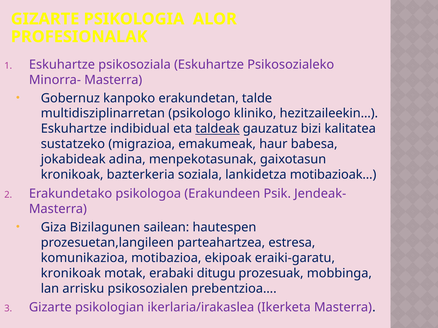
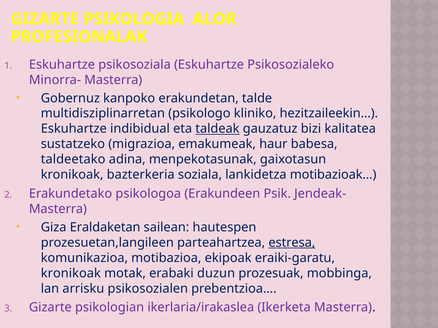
jokabideak: jokabideak -> taldeetako (73, 160)
Bizilagunen: Bizilagunen -> Eraldaketan (105, 228)
estresa underline: none -> present (292, 243)
ditugu: ditugu -> duzun (216, 274)
